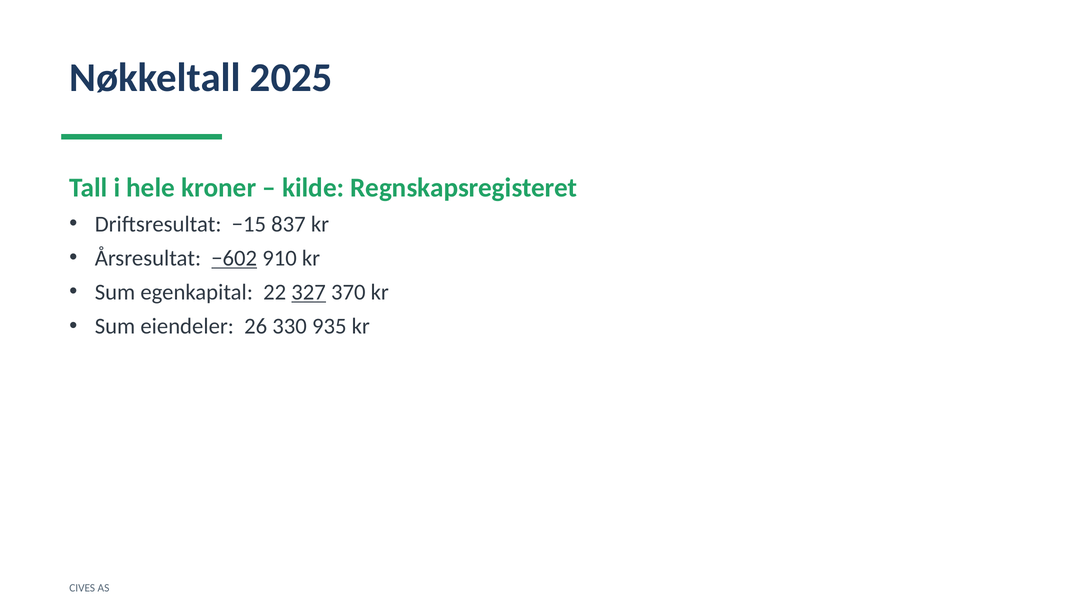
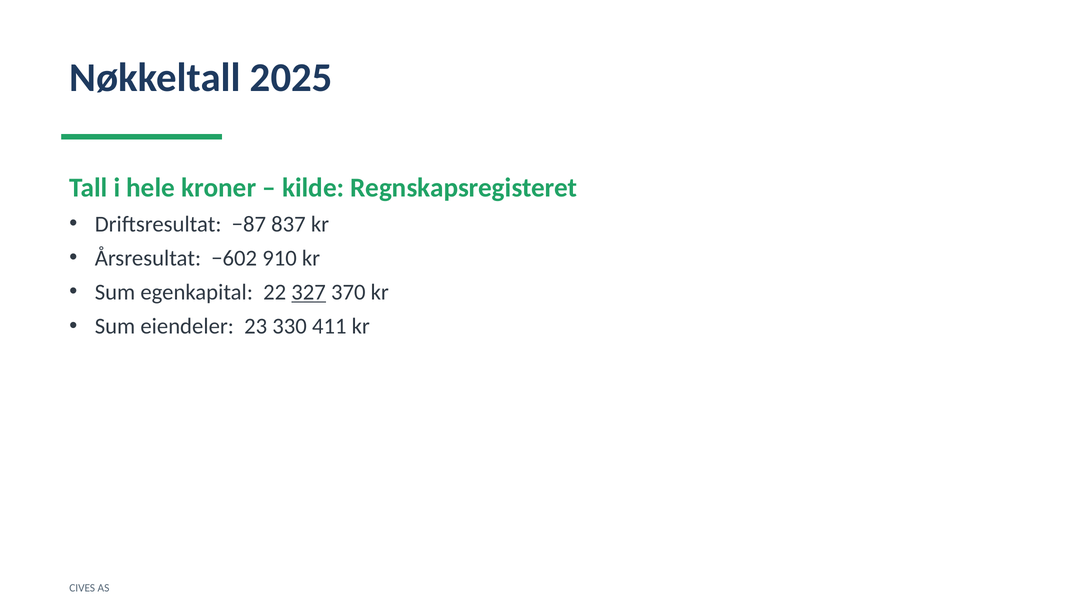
−15: −15 -> −87 (249, 224)
−602 underline: present -> none (234, 258)
26: 26 -> 23 (256, 326)
935: 935 -> 411 (329, 326)
